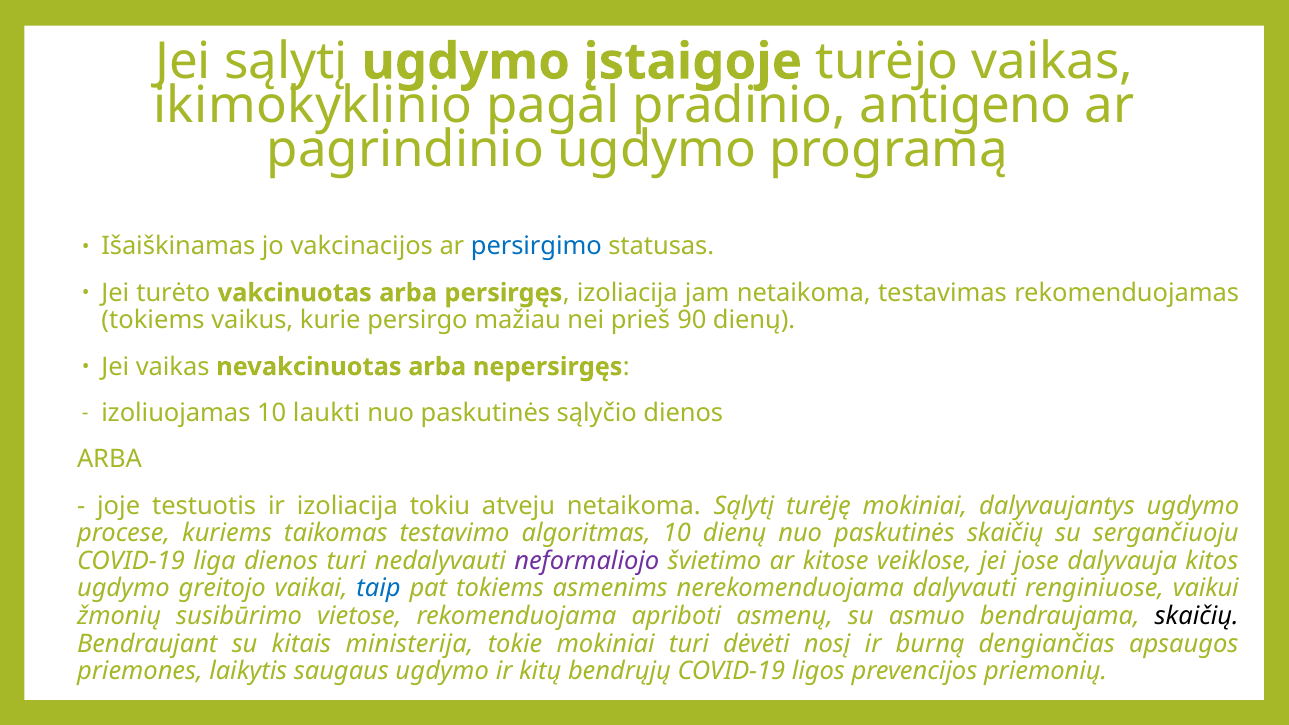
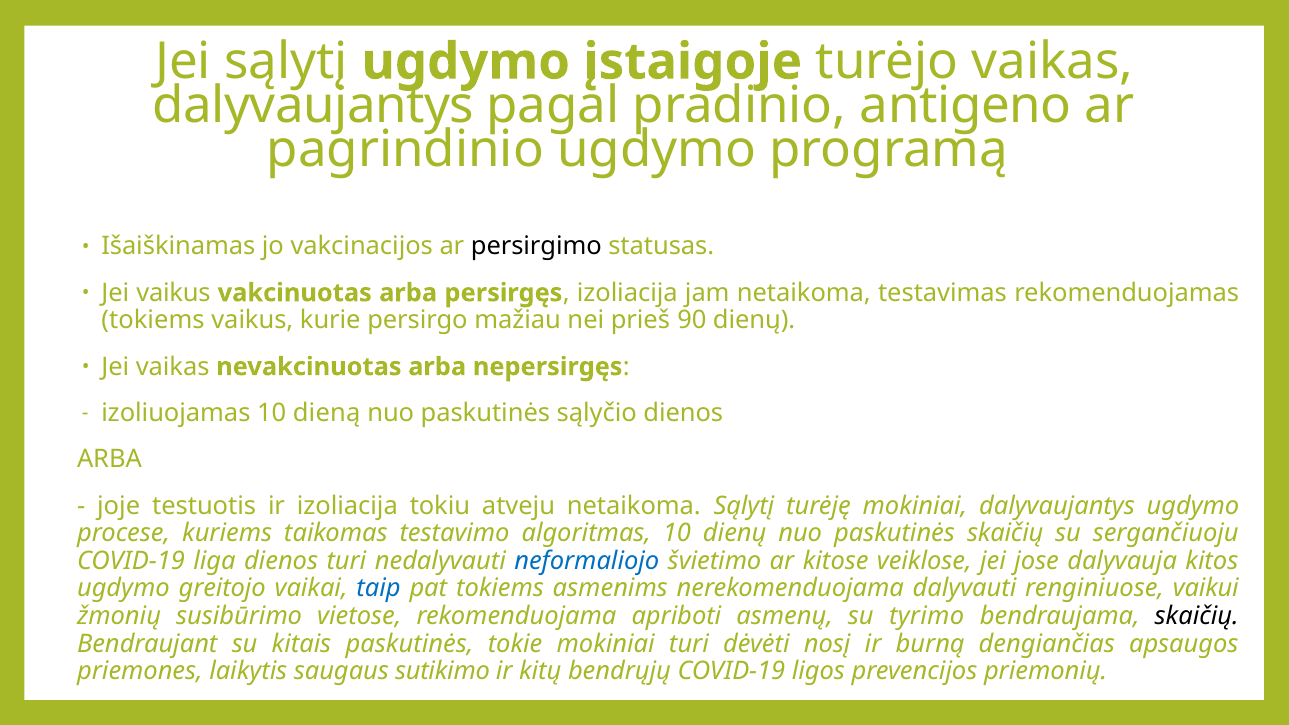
ikimokyklinio: ikimokyklinio -> dalyvaujantys (313, 106)
persirgimo colour: blue -> black (536, 247)
Jei turėto: turėto -> vaikus (173, 293)
laukti: laukti -> dieną (327, 413)
neformaliojo colour: purple -> blue (587, 561)
asmuo: asmuo -> tyrimo (927, 616)
kitais ministerija: ministerija -> paskutinės (410, 644)
saugaus ugdymo: ugdymo -> sutikimo (442, 671)
